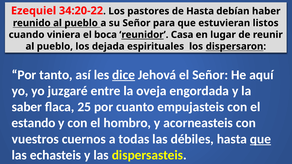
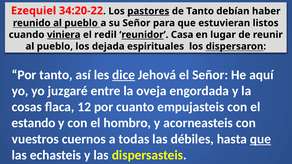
pastores underline: none -> present (148, 11)
de Hasta: Hasta -> Tanto (200, 11)
viniera underline: none -> present (64, 35)
boca: boca -> redil (105, 35)
saber: saber -> cosas (27, 107)
25: 25 -> 12 (84, 107)
